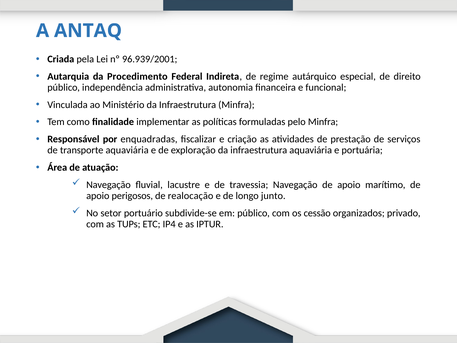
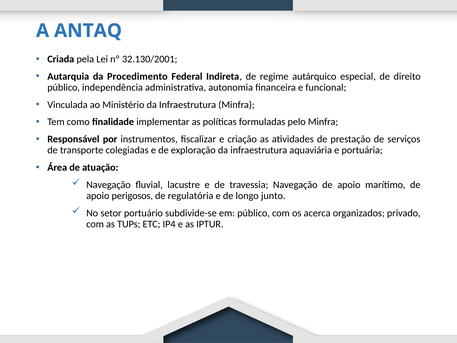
96.939/2001: 96.939/2001 -> 32.130/2001 (150, 59)
enquadradas: enquadradas -> instrumentos (149, 139)
transporte aquaviária: aquaviária -> colegiadas (127, 150)
realocação: realocação -> regulatória (191, 196)
cessão: cessão -> acerca (317, 213)
